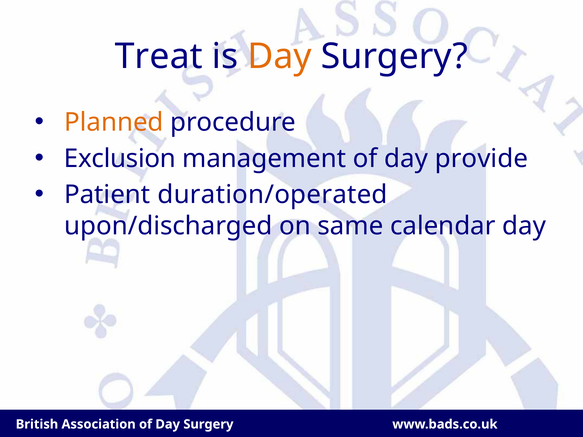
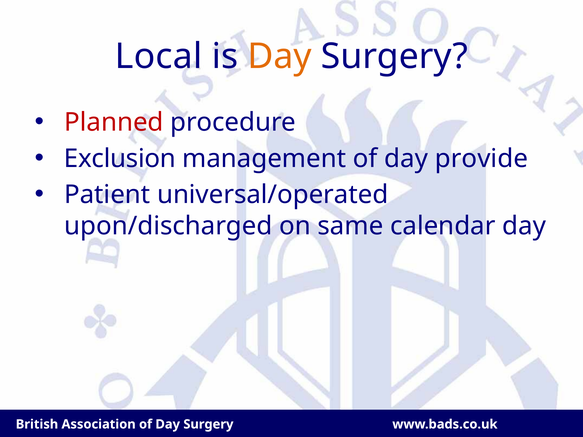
Treat: Treat -> Local (159, 56)
Planned colour: orange -> red (114, 122)
duration/operated: duration/operated -> universal/operated (273, 195)
